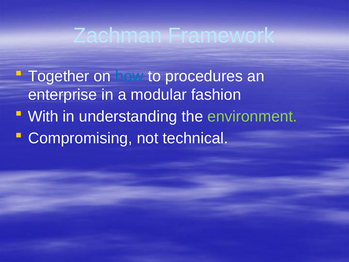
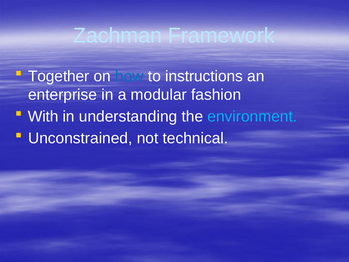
procedures: procedures -> instructions (204, 76)
environment colour: light green -> light blue (252, 116)
Compromising: Compromising -> Unconstrained (80, 138)
